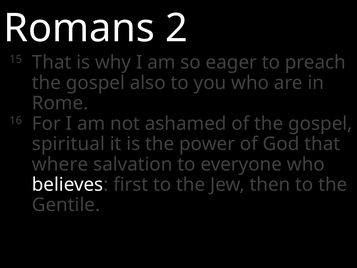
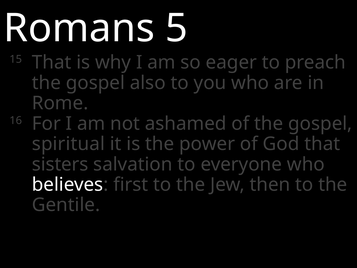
2: 2 -> 5 (177, 28)
where: where -> sisters (60, 164)
